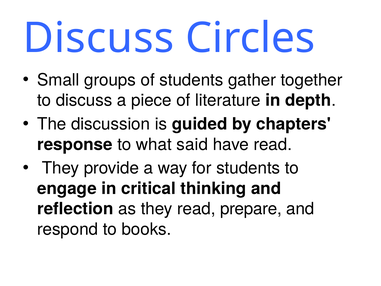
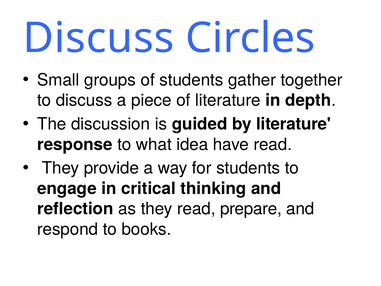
by chapters: chapters -> literature (294, 124)
said: said -> idea (192, 144)
